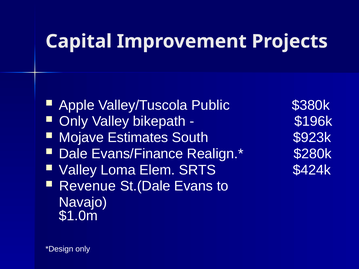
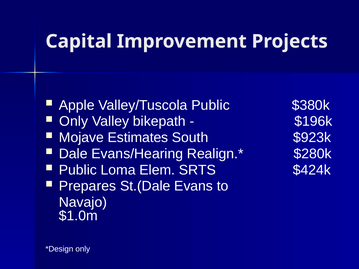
Evans/Finance: Evans/Finance -> Evans/Hearing (137, 154)
Valley: Valley -> Public (78, 170)
Revenue: Revenue -> Prepares (88, 186)
